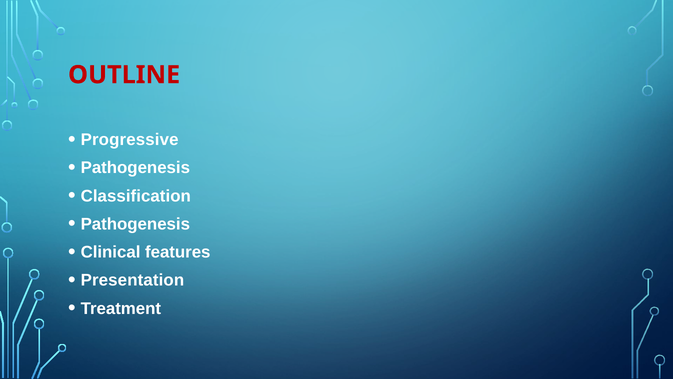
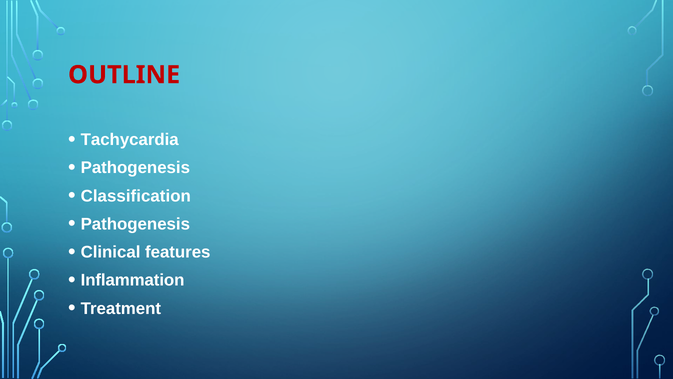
Progressive: Progressive -> Tachycardia (130, 140)
Presentation: Presentation -> Inflammation (133, 280)
